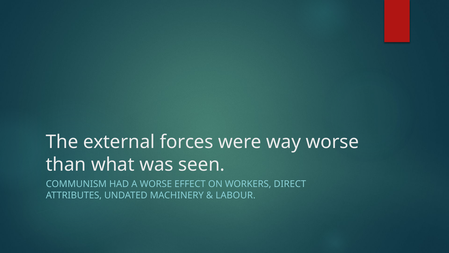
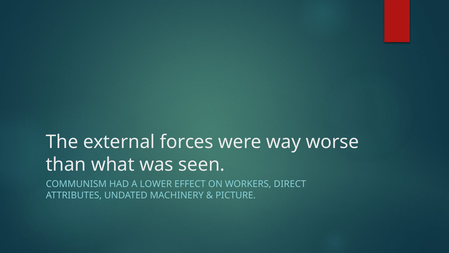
A WORSE: WORSE -> LOWER (156, 184)
LABOUR: LABOUR -> PICTURE (236, 195)
